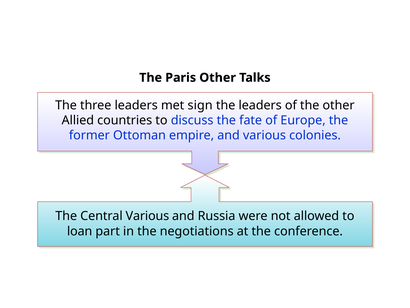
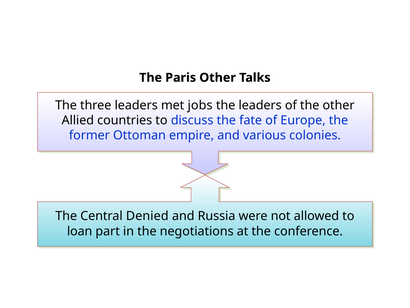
sign: sign -> jobs (200, 105)
Central Various: Various -> Denied (147, 216)
